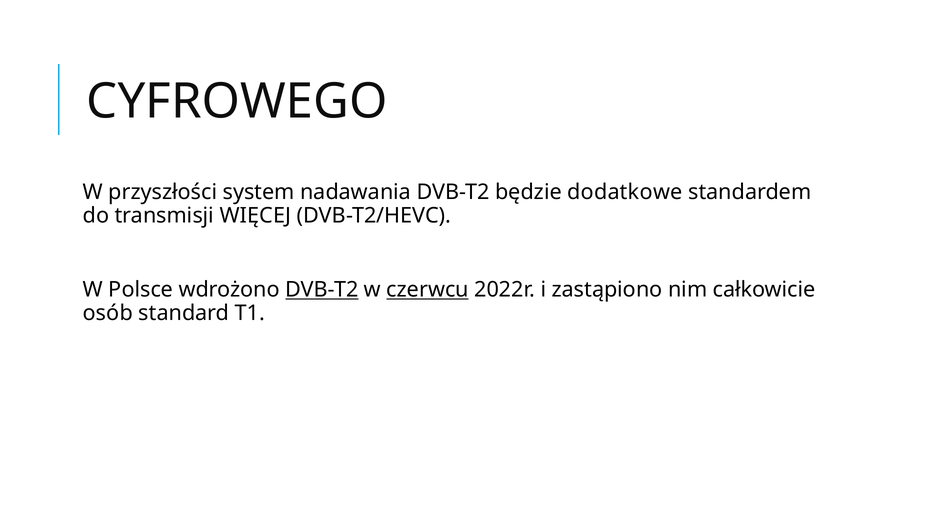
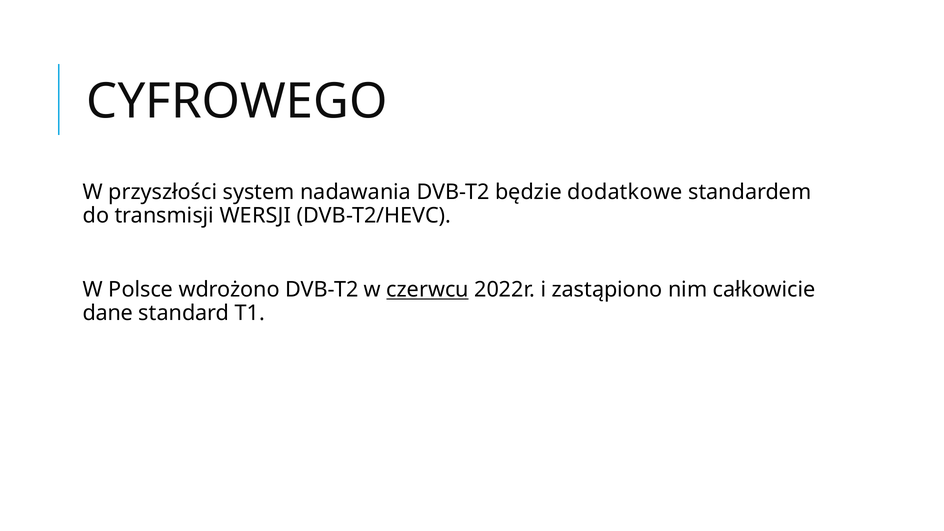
WIĘCEJ: WIĘCEJ -> WERSJI (255, 215)
DVB-T2 underline: present -> none (322, 290)
osób: osób -> dane (108, 313)
